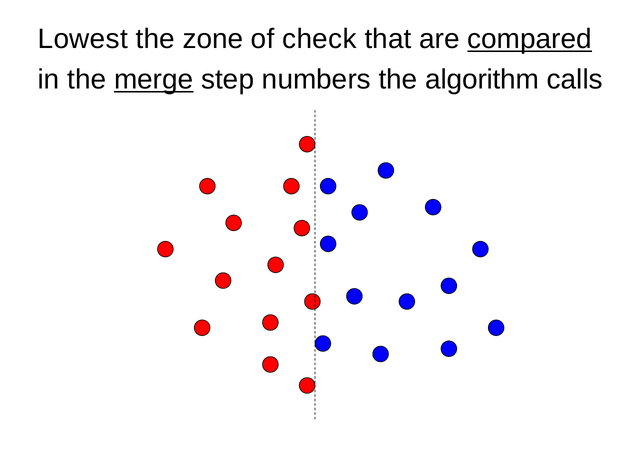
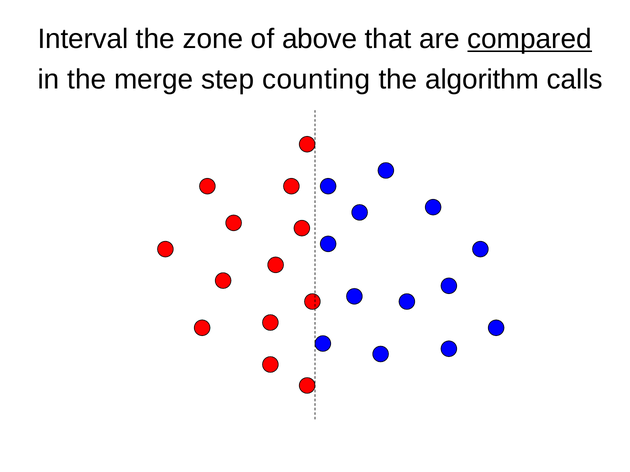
Lowest: Lowest -> Interval (83, 39)
check: check -> above (320, 39)
merge underline: present -> none (154, 80)
numbers: numbers -> counting (316, 80)
